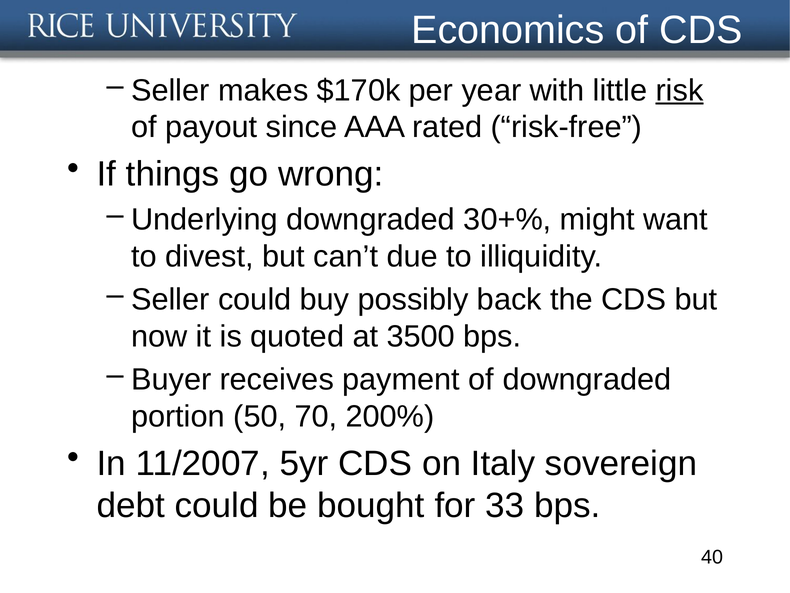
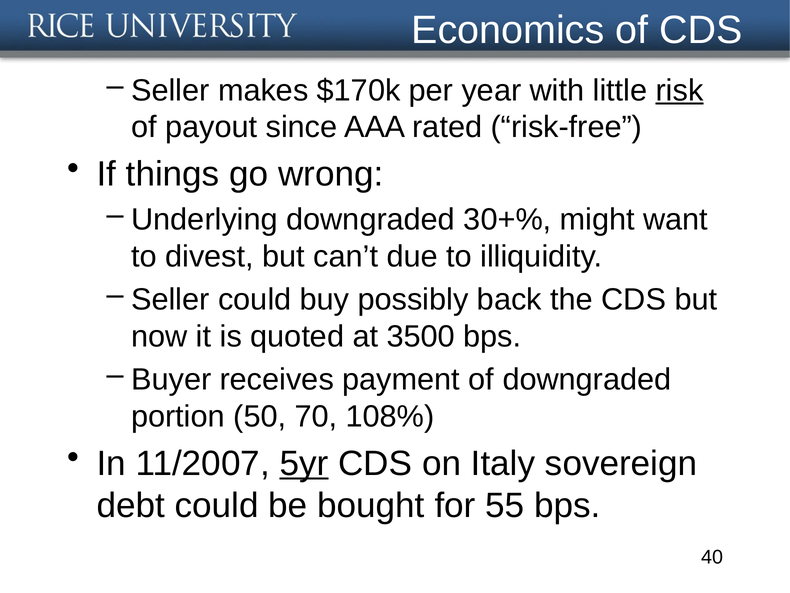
200%: 200% -> 108% (390, 416)
5yr underline: none -> present (304, 463)
33: 33 -> 55 (505, 505)
